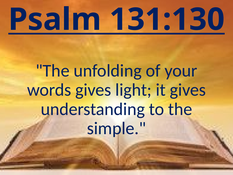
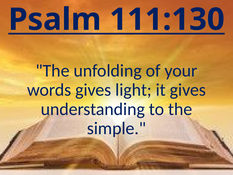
131:130: 131:130 -> 111:130 (167, 20)
